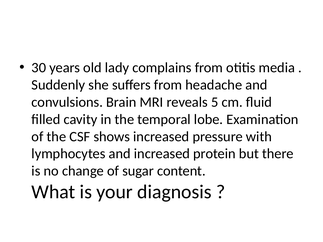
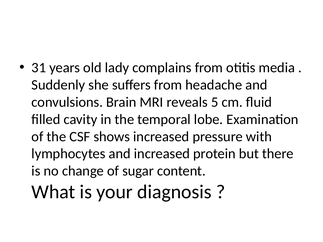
30: 30 -> 31 (39, 68)
